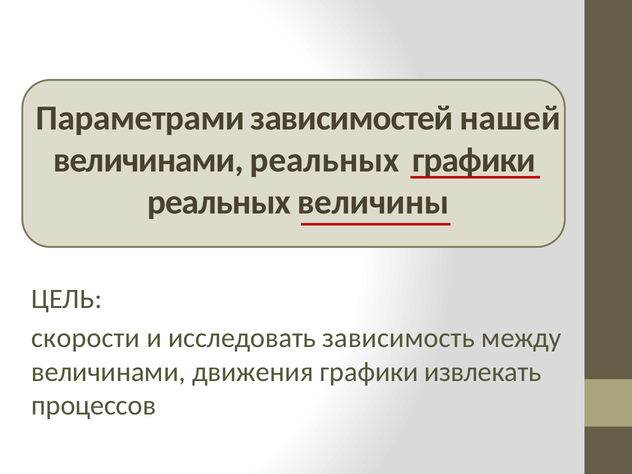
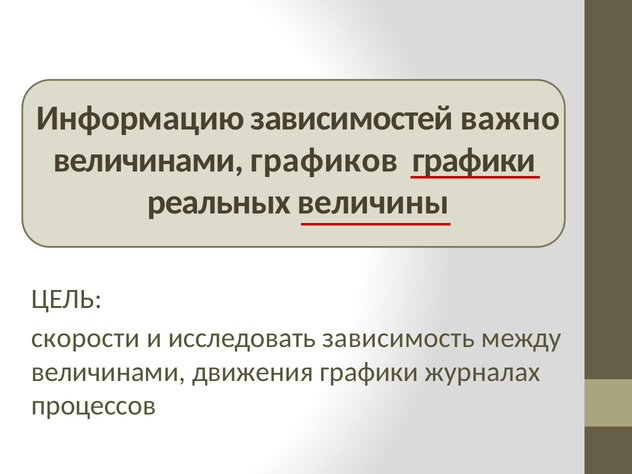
Параметрами: Параметрами -> Информацию (140, 118)
нашей: нашей -> важно (510, 118)
величинами реальных: реальных -> графиков (324, 160)
извлекать: извлекать -> журналах (483, 372)
